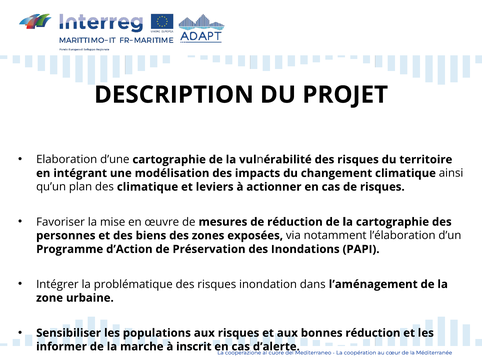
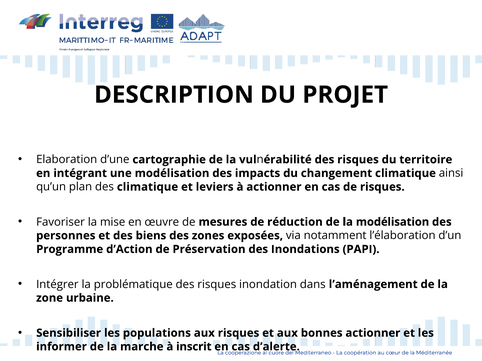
la cartographie: cartographie -> modélisation (393, 222)
bonnes réduction: réduction -> actionner (373, 333)
